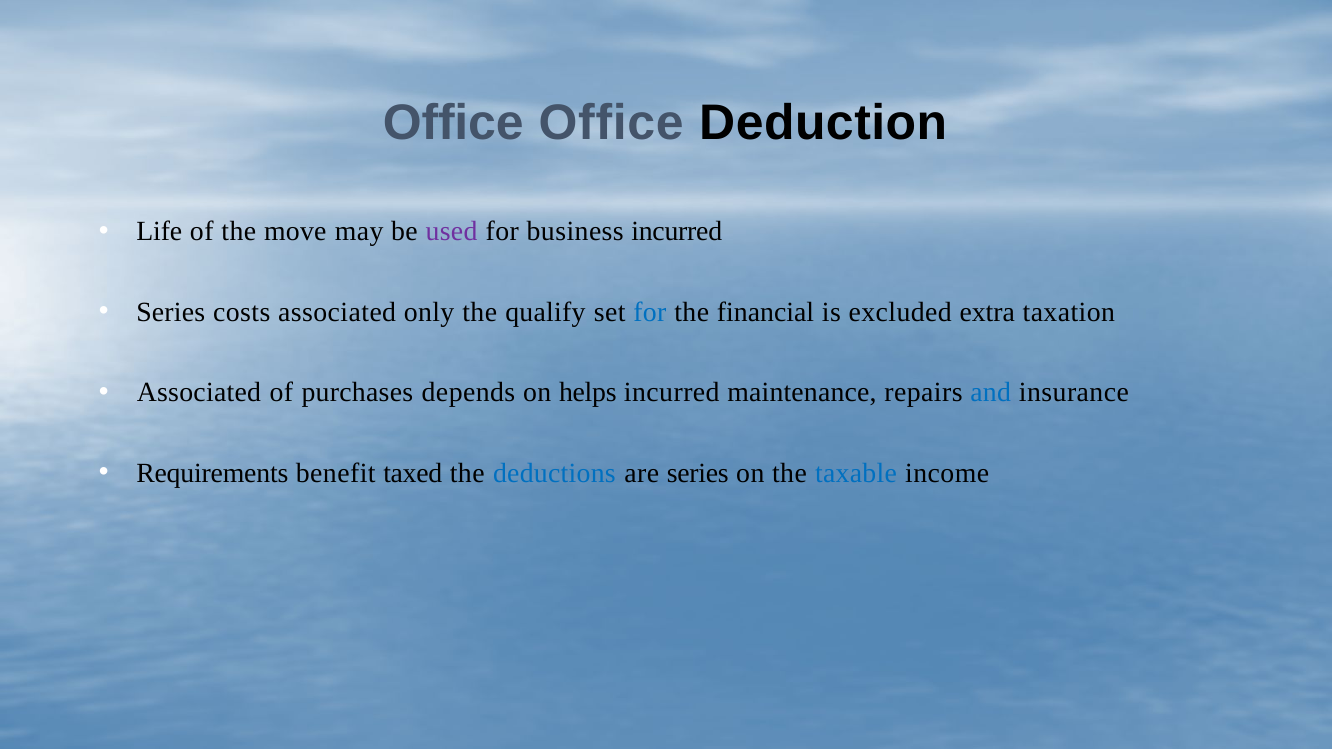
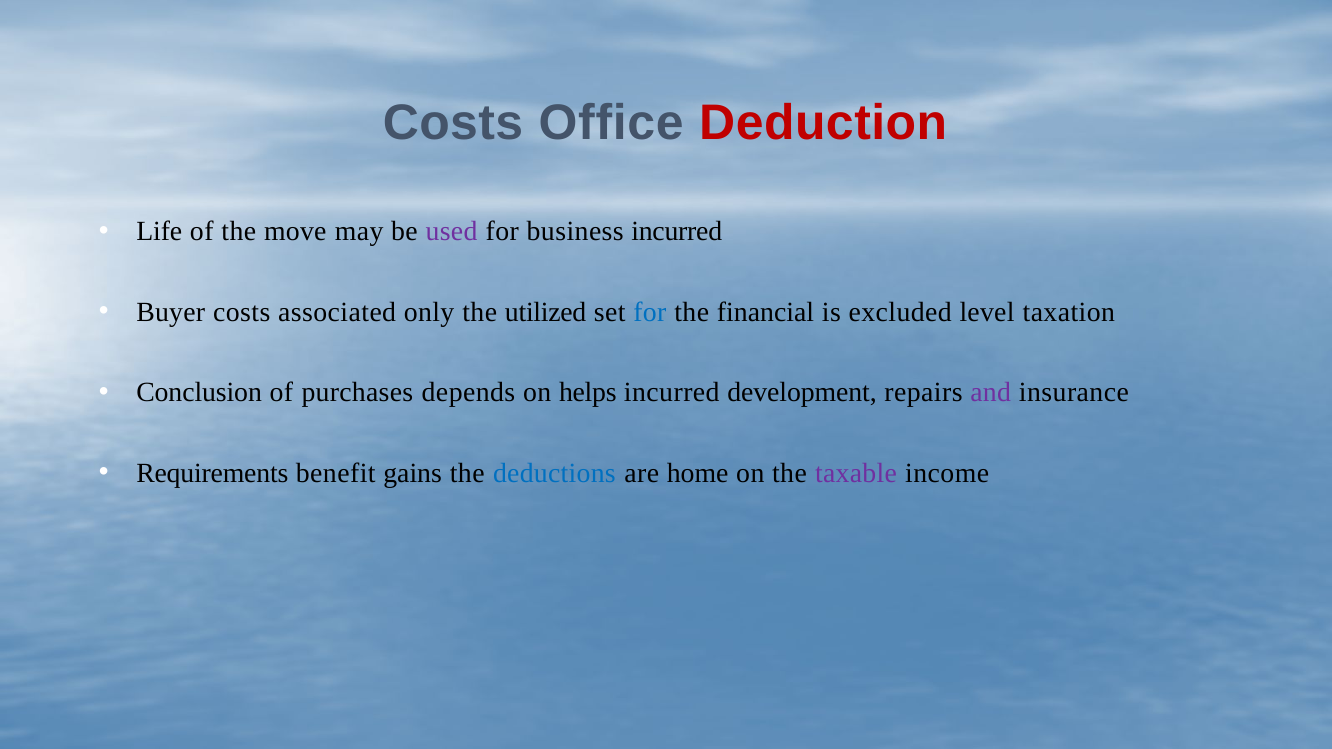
Office: Office -> Costs (453, 123)
Deduction colour: black -> red (823, 123)
Series: Series -> Buyer (171, 312)
qualify: qualify -> utilized (546, 312)
extra: extra -> level (987, 312)
Associated: Associated -> Conclusion (199, 393)
maintenance: maintenance -> development (802, 393)
and colour: blue -> purple (991, 393)
taxed: taxed -> gains (413, 473)
are series: series -> home (698, 473)
taxable colour: blue -> purple (856, 473)
